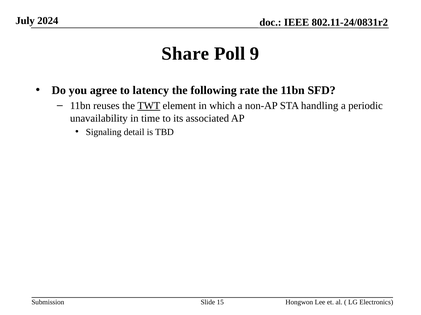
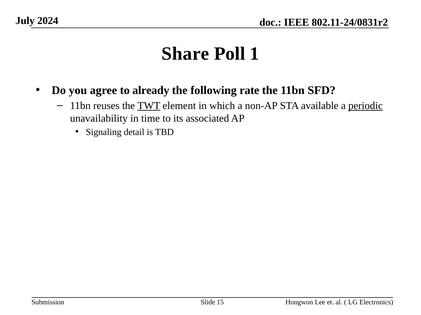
9: 9 -> 1 (255, 54)
latency: latency -> already (151, 91)
handling: handling -> available (320, 106)
periodic underline: none -> present (366, 106)
